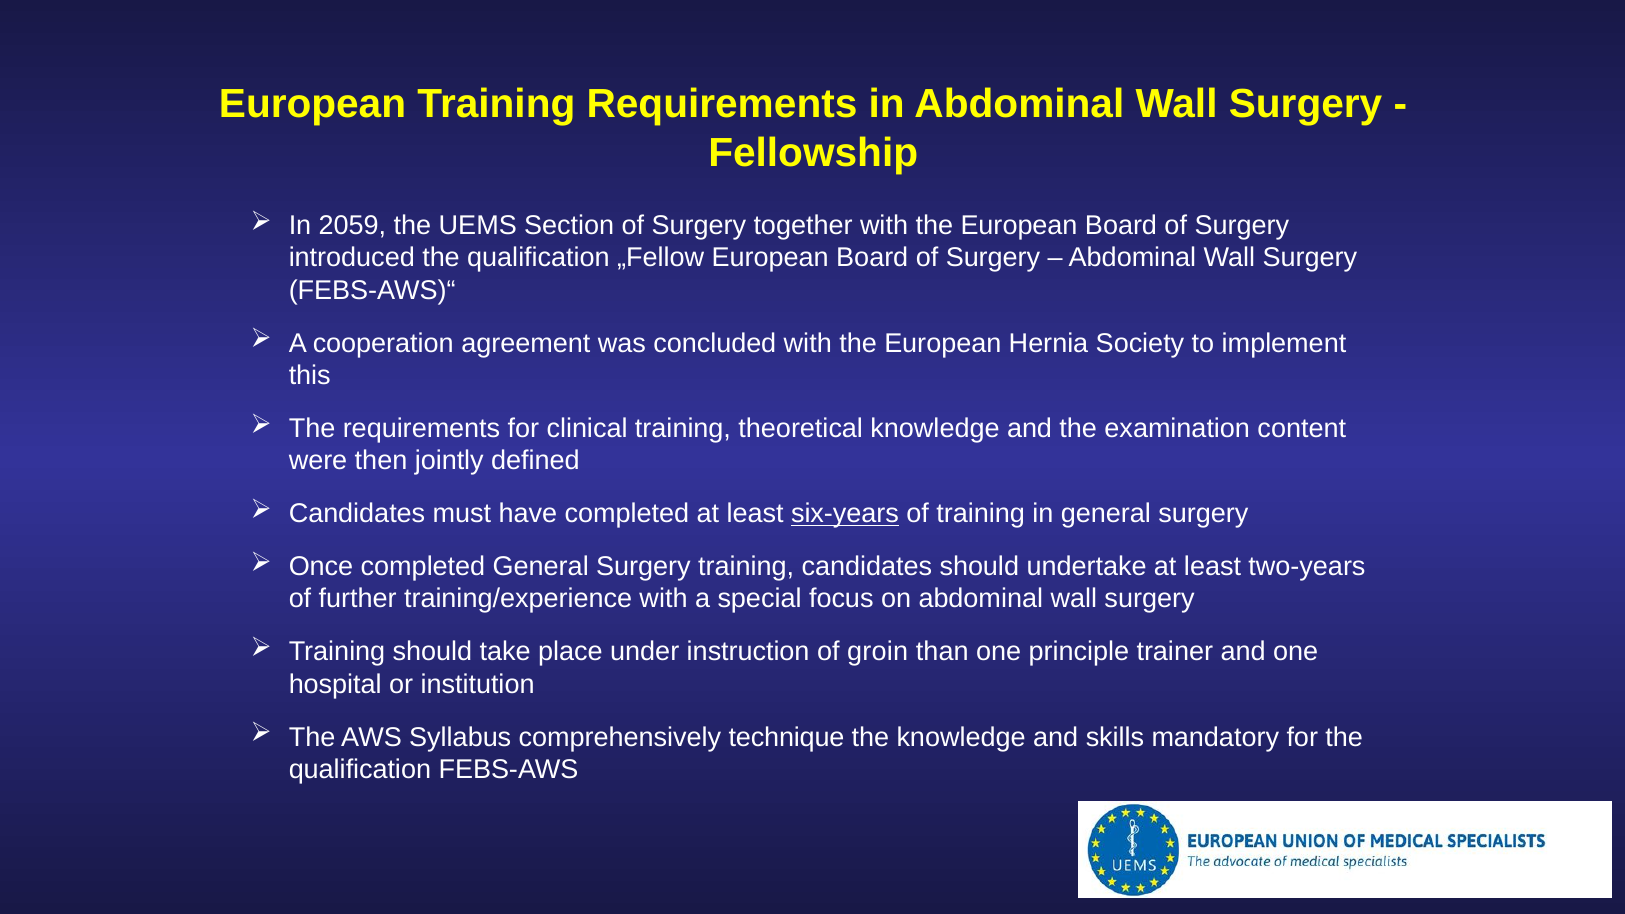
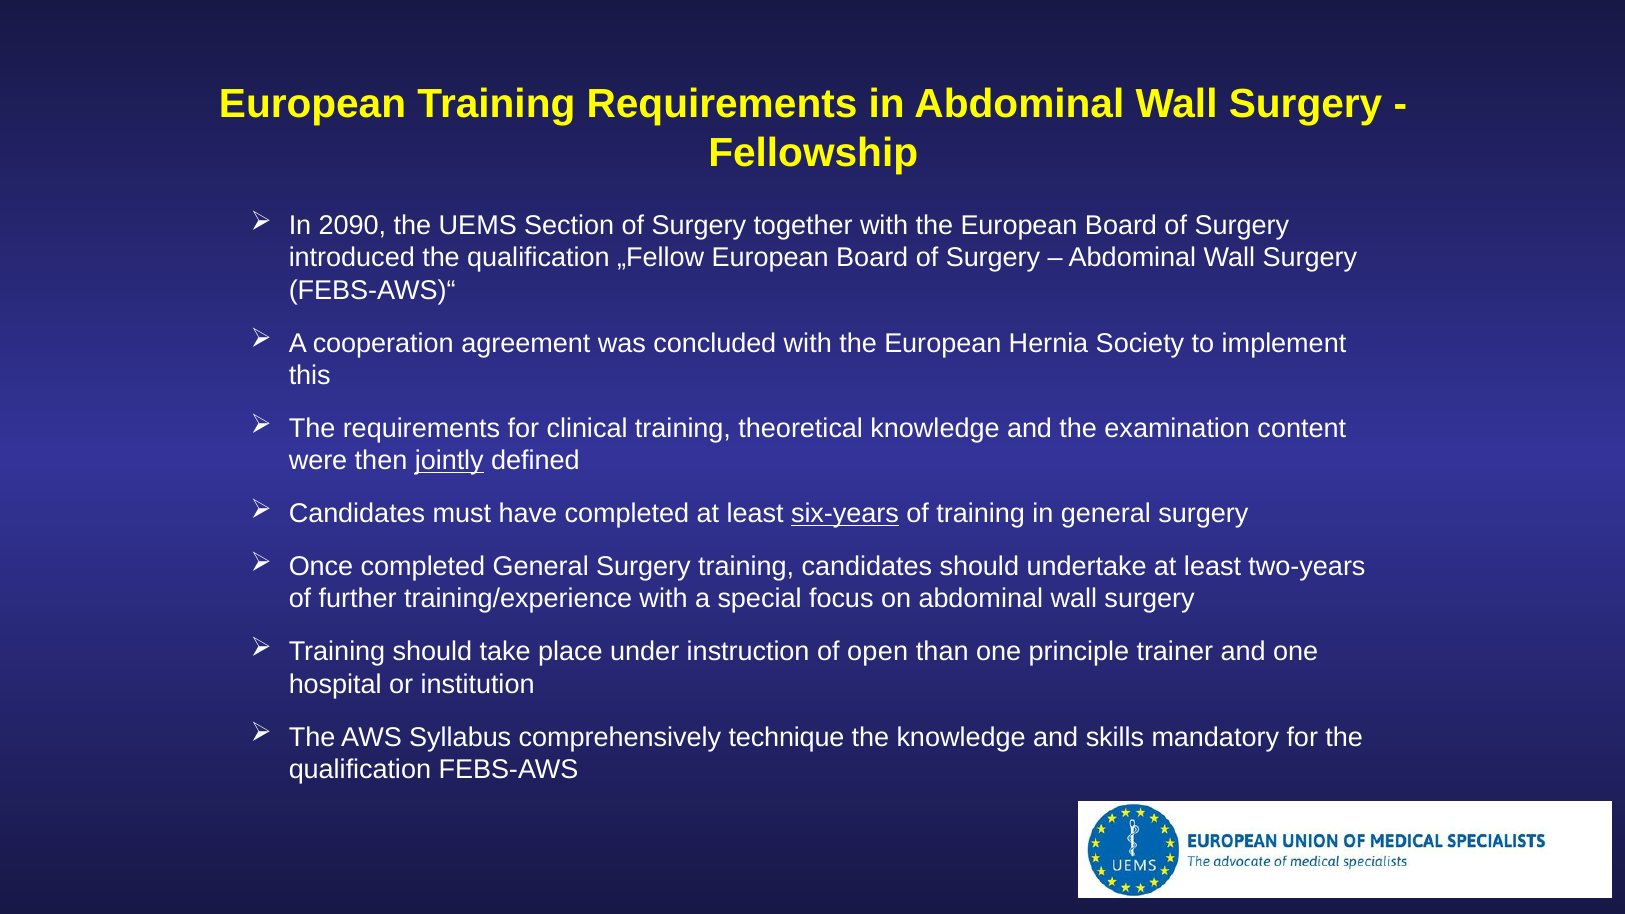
2059: 2059 -> 2090 (352, 226)
jointly underline: none -> present (449, 461)
groin: groin -> open (878, 652)
